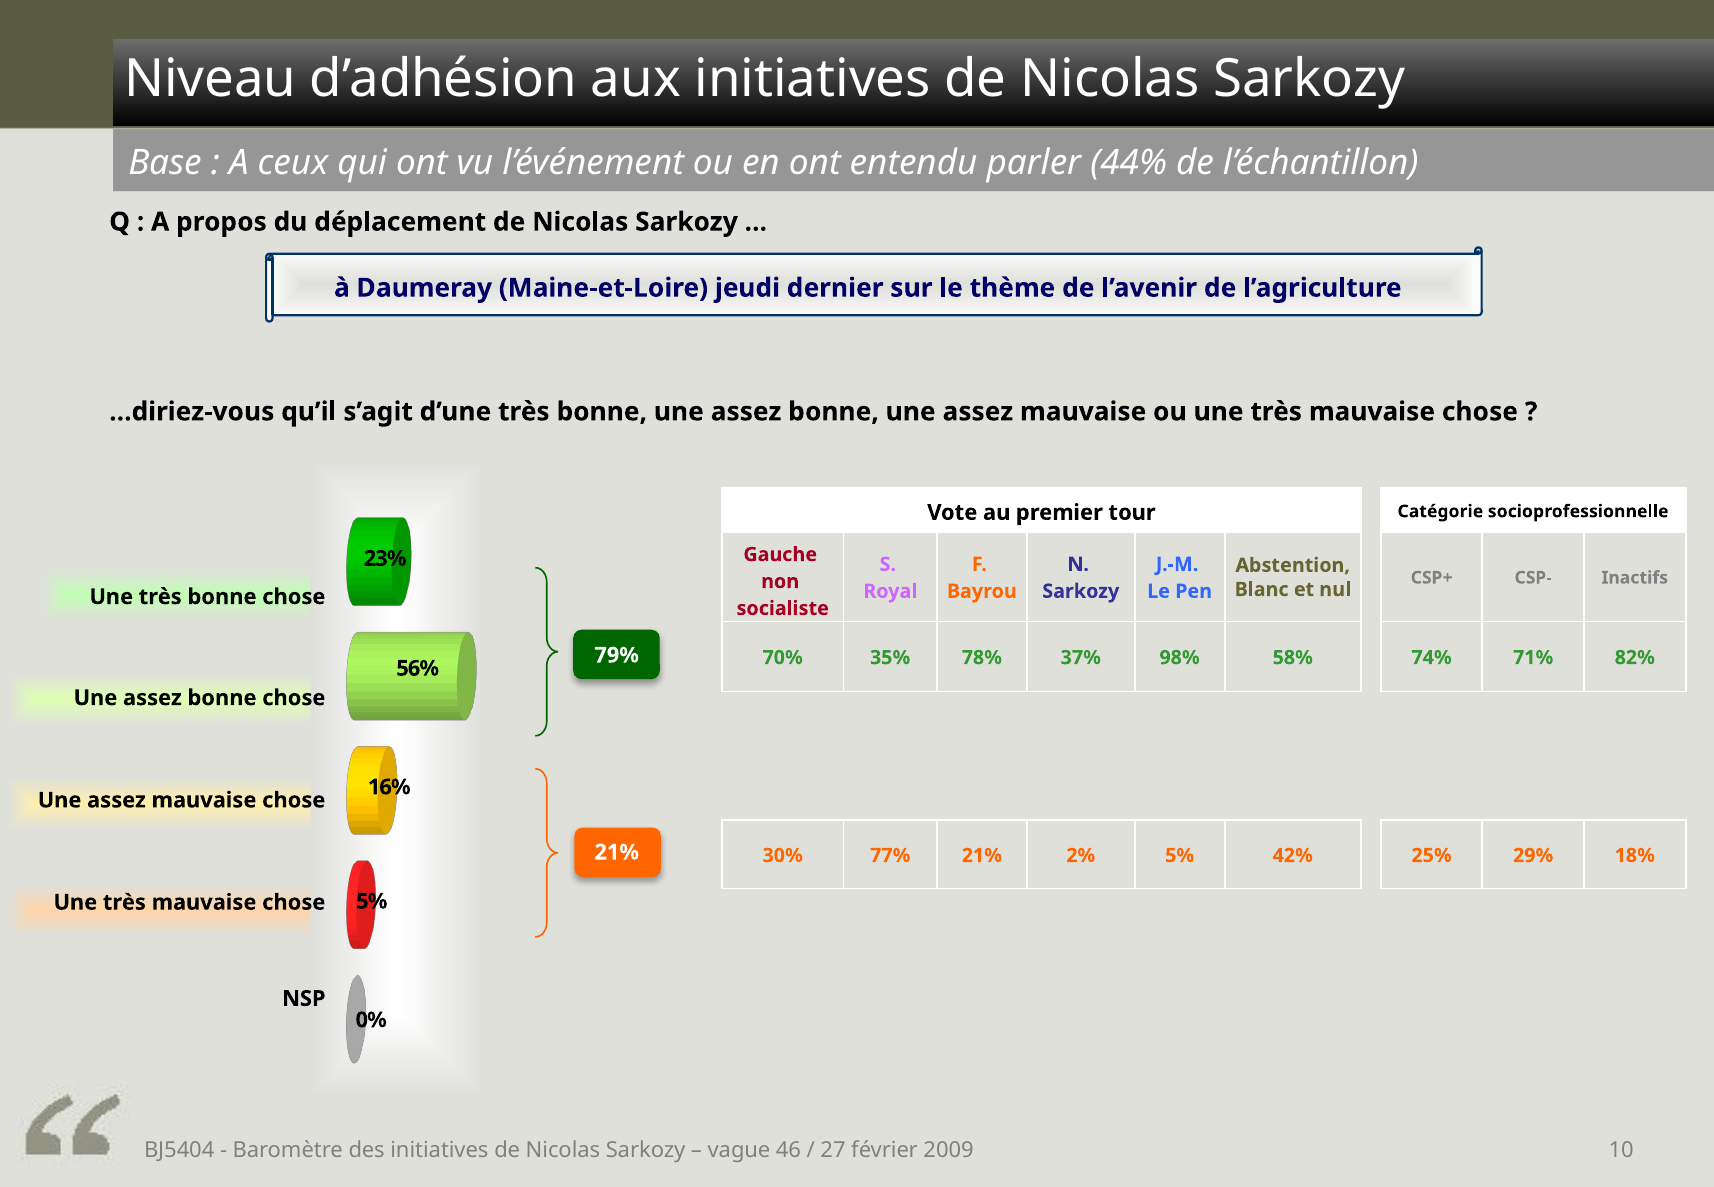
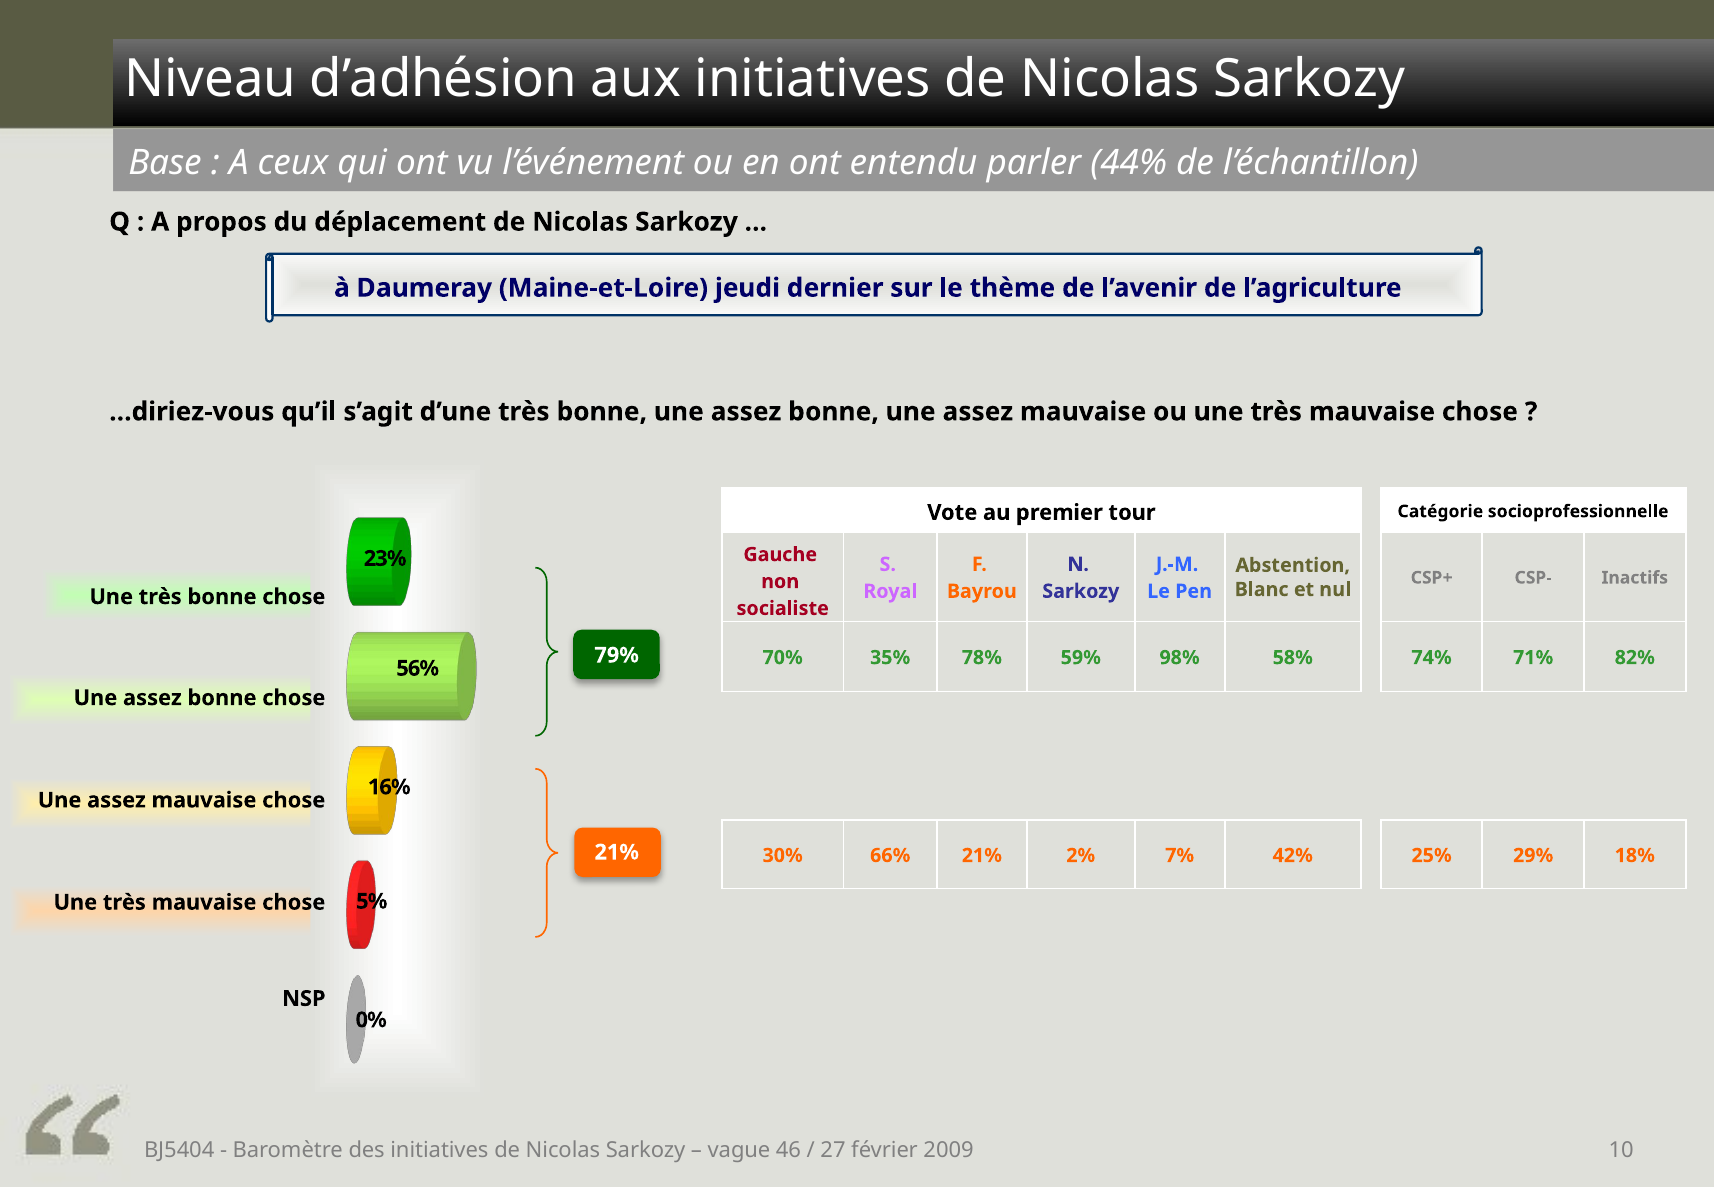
37%: 37% -> 59% (1081, 657)
77%: 77% -> 66% (890, 855)
2% 5%: 5% -> 7% (1180, 855)
